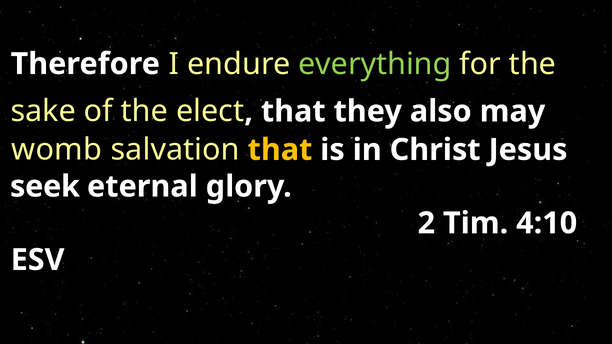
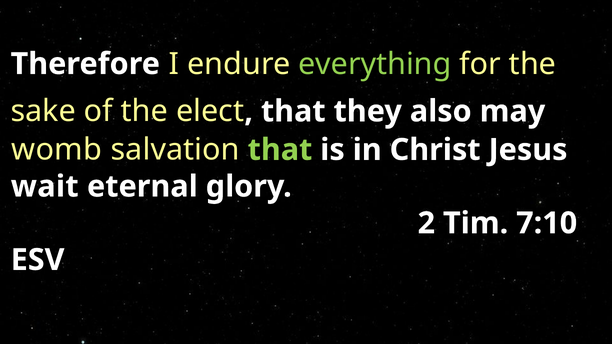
that colour: yellow -> light green (280, 150)
seek: seek -> wait (45, 187)
4:10: 4:10 -> 7:10 (547, 223)
